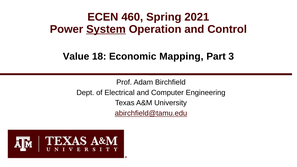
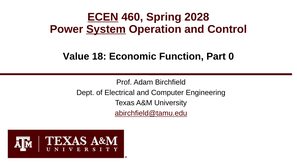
ECEN underline: none -> present (103, 17)
2021: 2021 -> 2028 (197, 17)
Mapping: Mapping -> Function (181, 56)
3: 3 -> 0 (231, 56)
